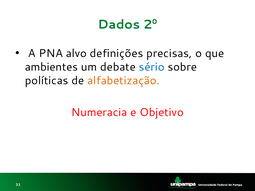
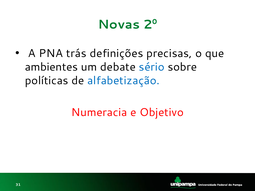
Dados: Dados -> Novas (119, 24)
alvo: alvo -> trás (76, 53)
alfabetização colour: orange -> blue (123, 81)
